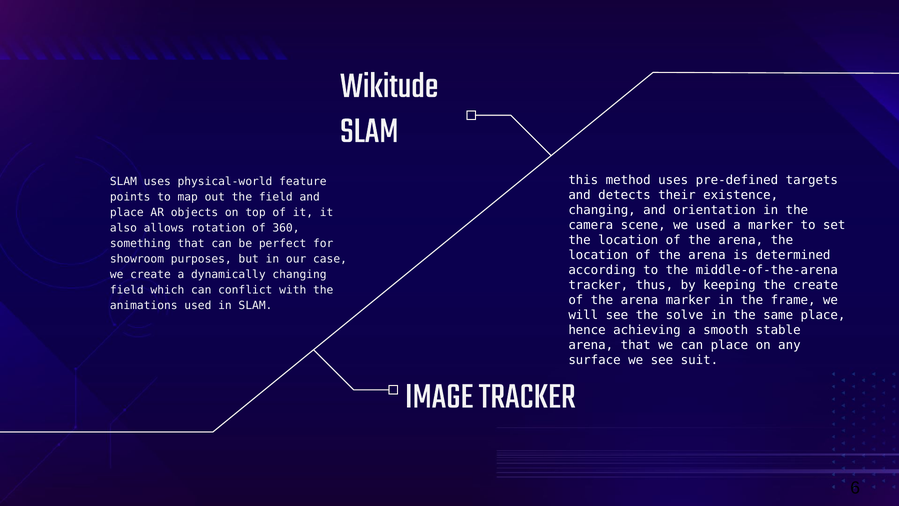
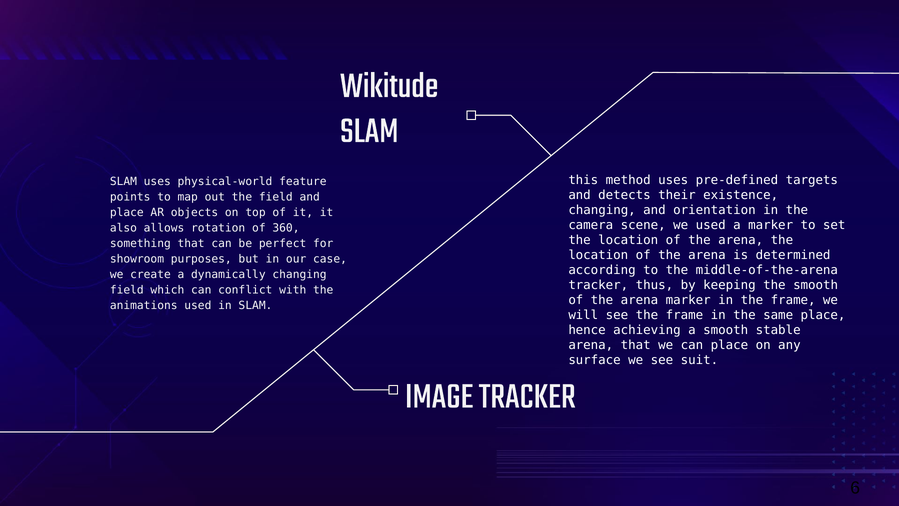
the create: create -> smooth (816, 285)
see the solve: solve -> frame (684, 315)
